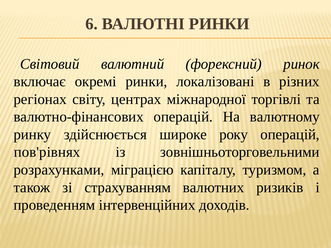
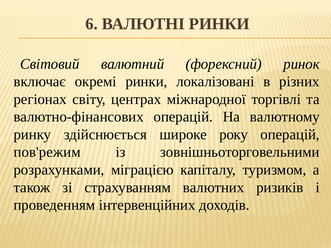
пов'рівнях: пов'рівнях -> пов'режим (47, 152)
